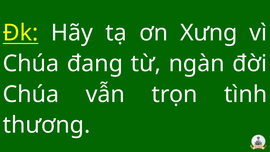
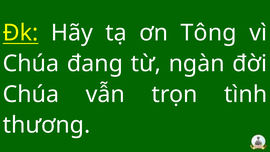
Xưng: Xưng -> Tông (209, 33)
